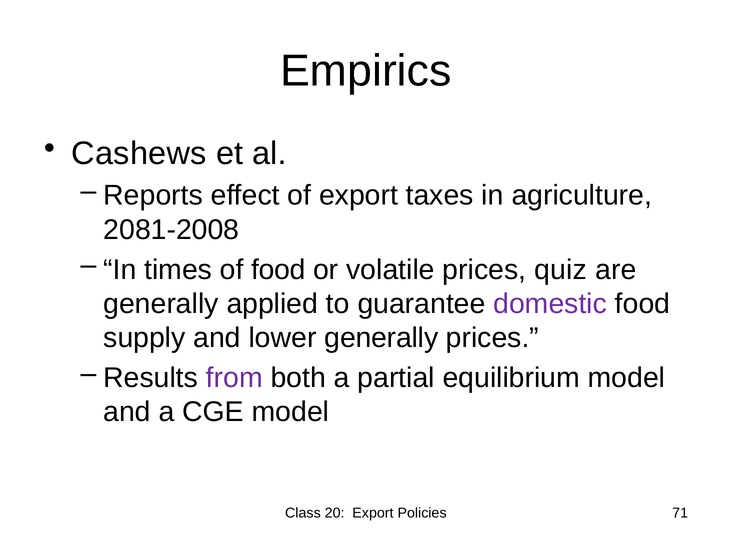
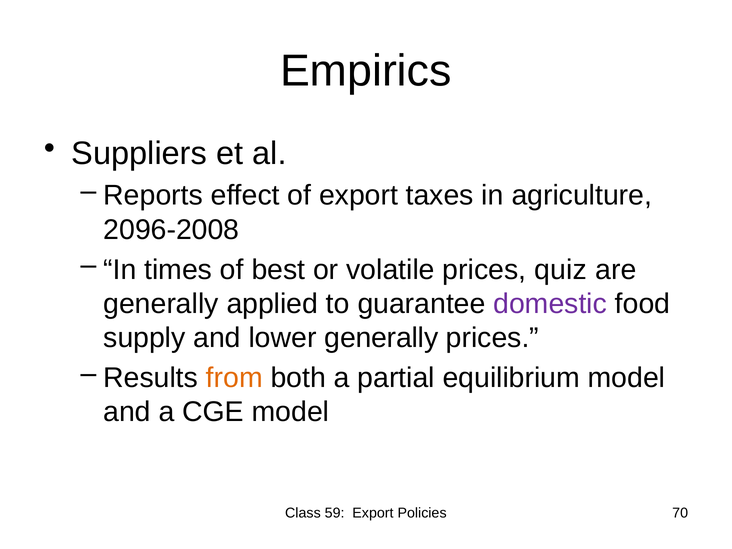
Cashews: Cashews -> Suppliers (139, 154)
2081-2008: 2081-2008 -> 2096-2008 (171, 230)
of food: food -> best (278, 270)
from colour: purple -> orange (234, 378)
20: 20 -> 59 (335, 513)
71: 71 -> 70 (680, 513)
